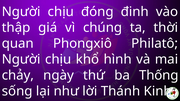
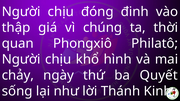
Thống: Thống -> Quyết (159, 75)
